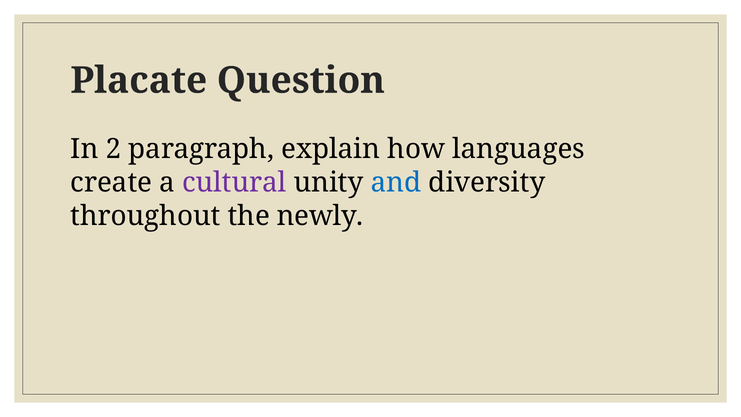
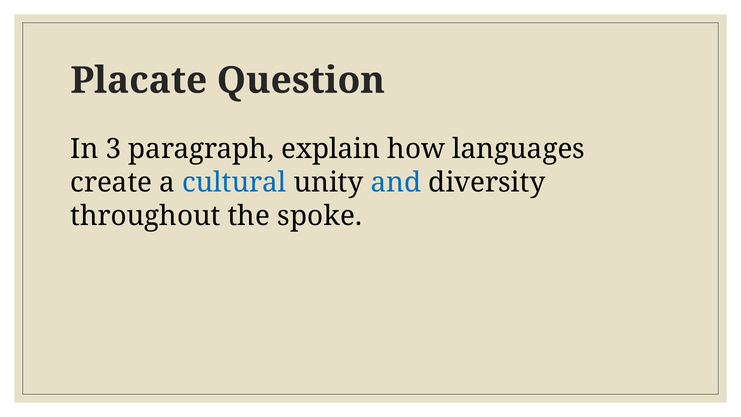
2: 2 -> 3 (113, 149)
cultural colour: purple -> blue (234, 183)
newly: newly -> spoke (320, 216)
